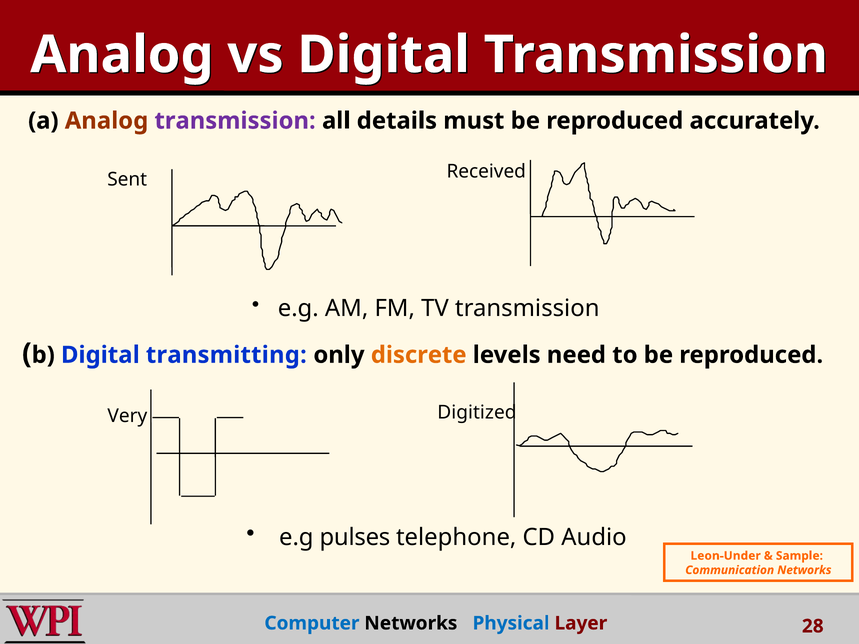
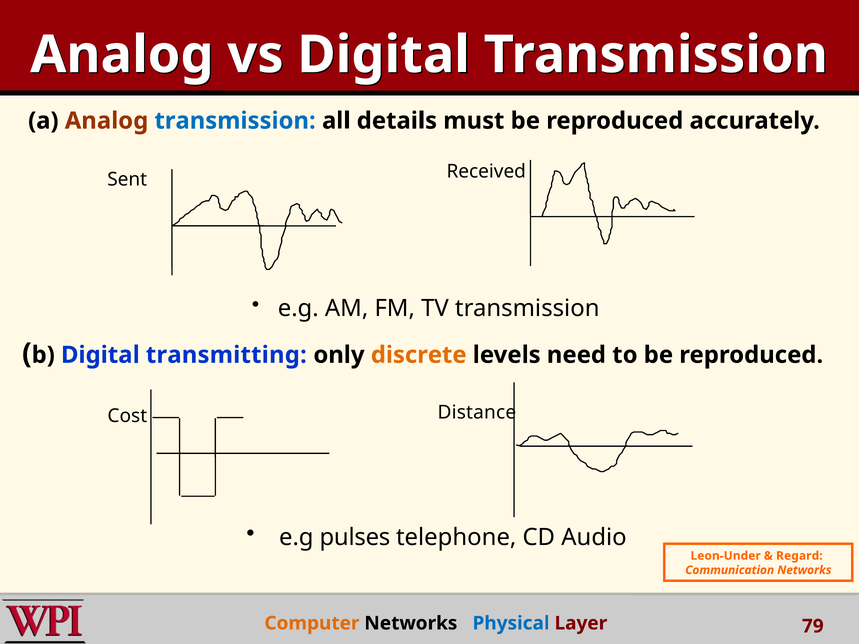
transmission colour: purple -> blue (235, 121)
Digitized: Digitized -> Distance (477, 413)
Very: Very -> Cost (127, 416)
Sample: Sample -> Regard (799, 556)
Computer colour: blue -> orange (312, 623)
28: 28 -> 79 (813, 626)
